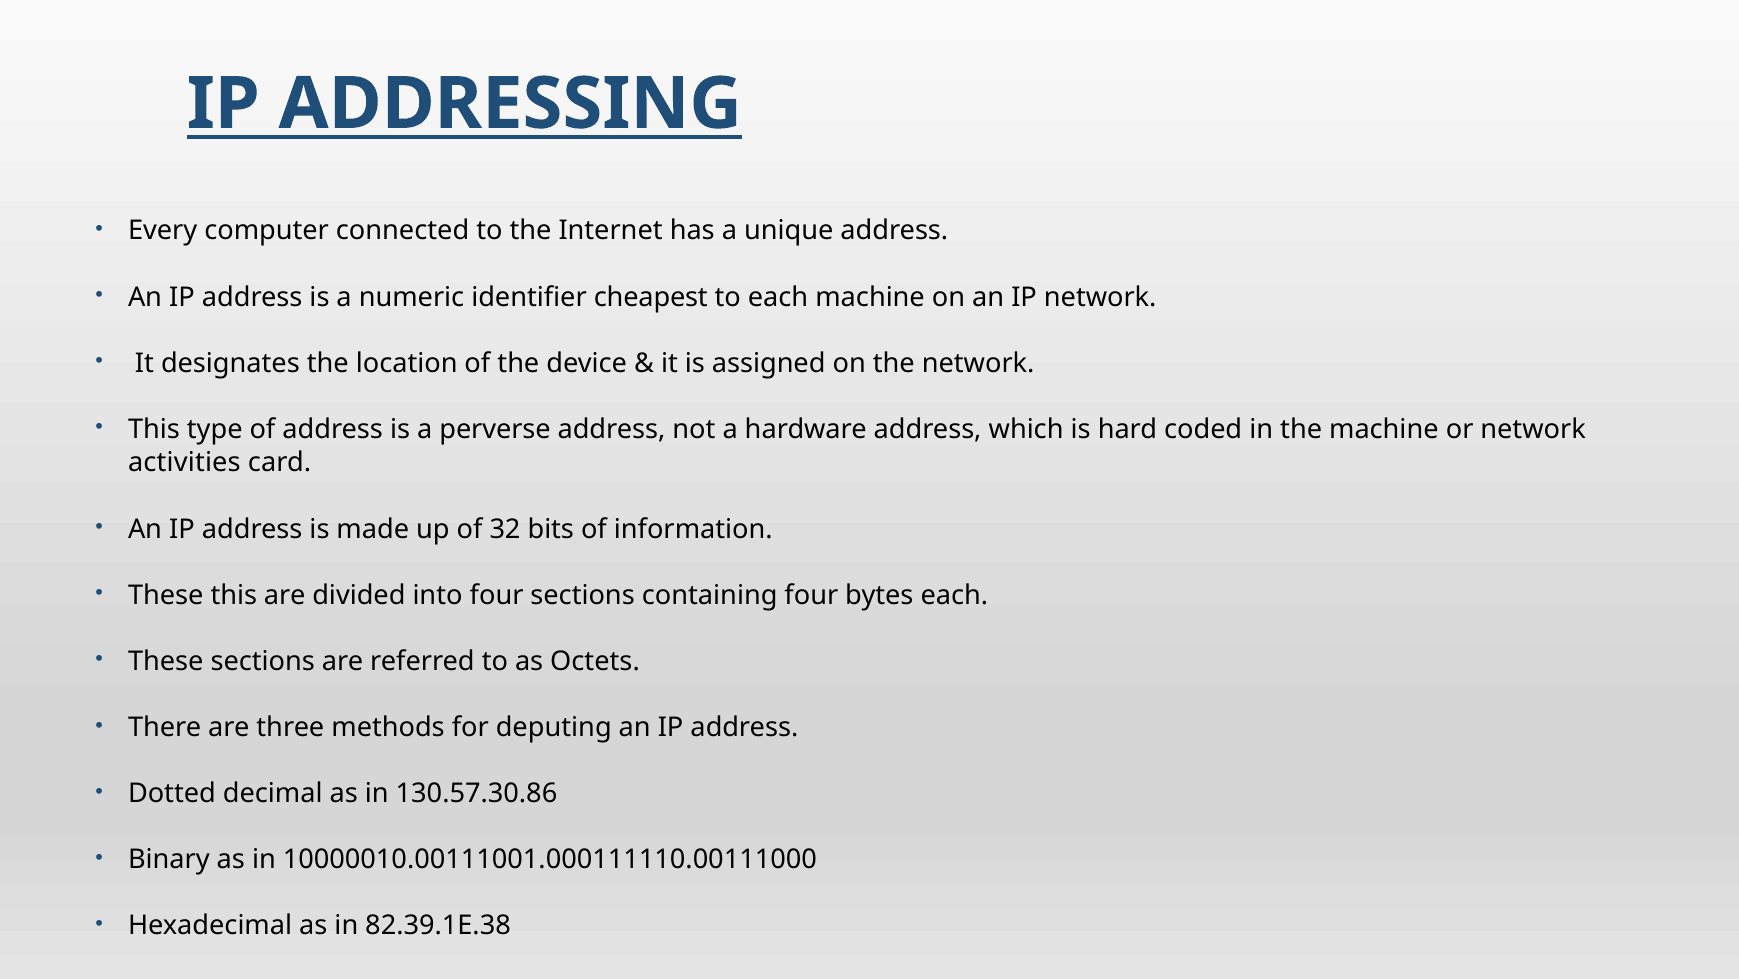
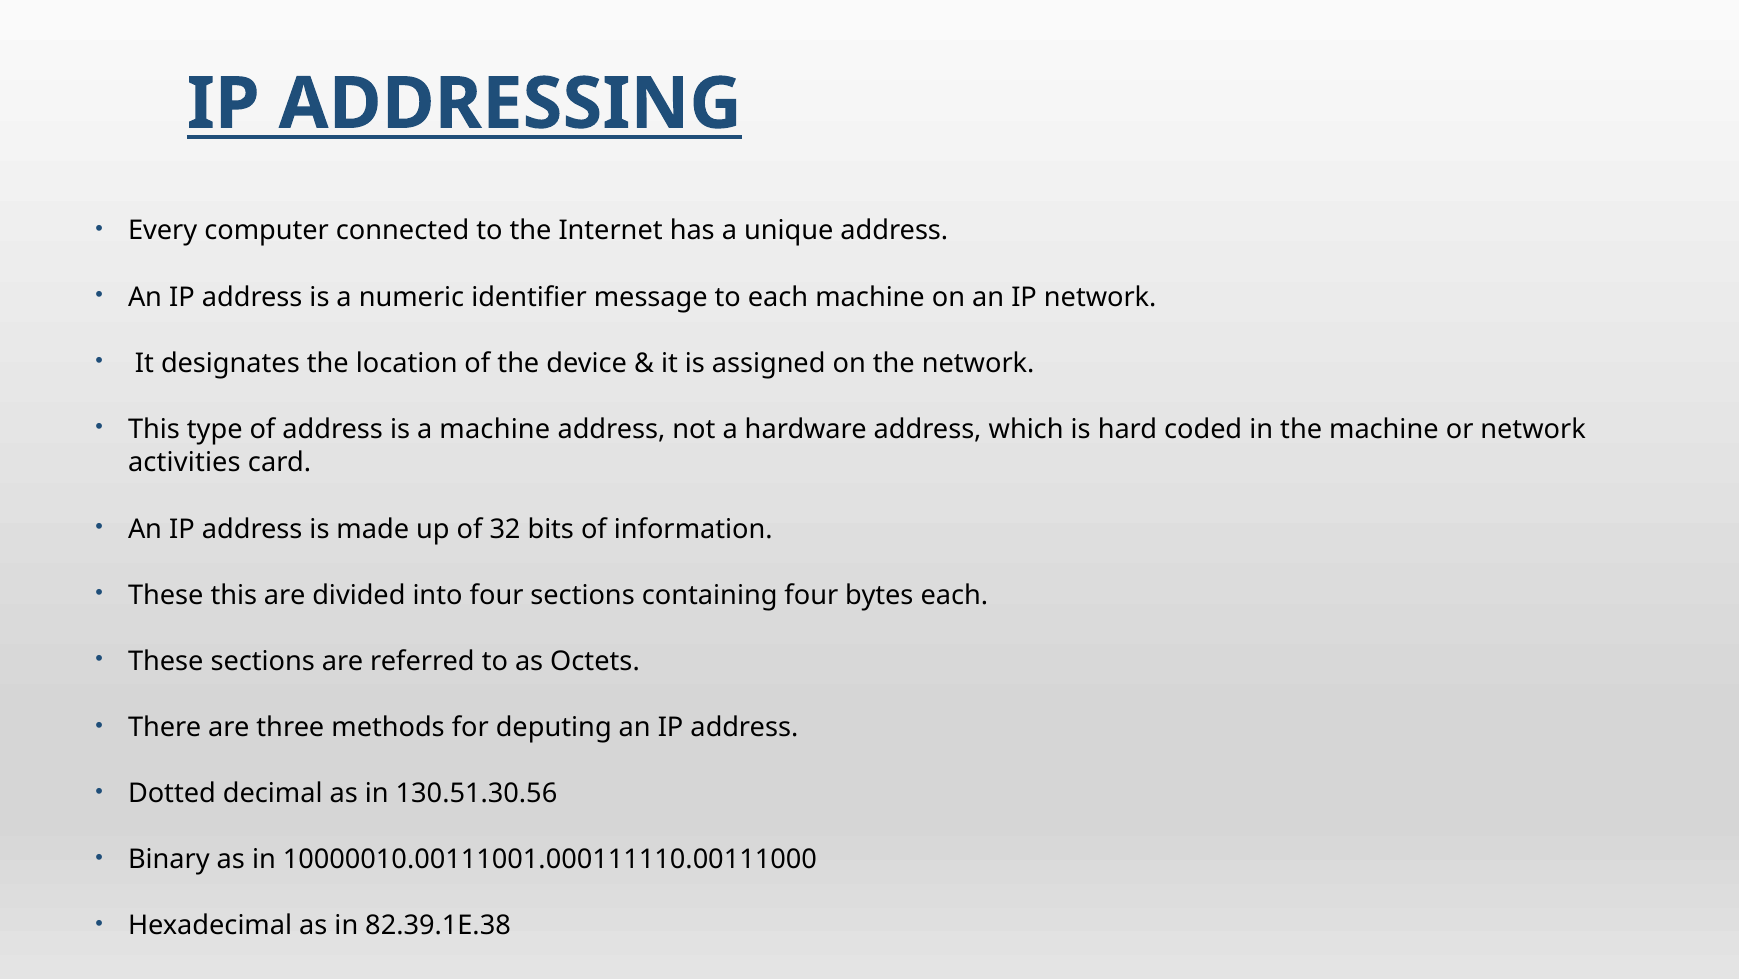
cheapest: cheapest -> message (651, 297)
a perverse: perverse -> machine (495, 429)
130.57.30.86: 130.57.30.86 -> 130.51.30.56 (476, 793)
